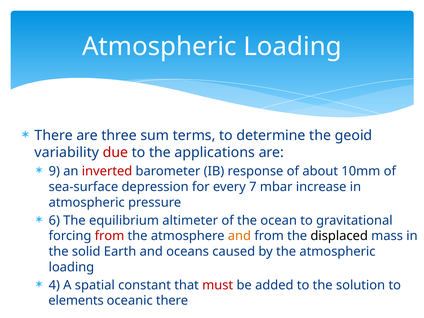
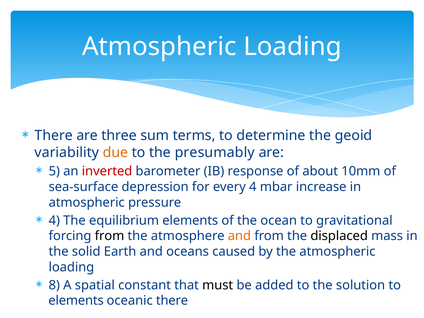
due colour: red -> orange (115, 153)
applications: applications -> presumably (215, 153)
9: 9 -> 5 (54, 171)
every 7: 7 -> 4 (253, 187)
6: 6 -> 4 (54, 221)
equilibrium altimeter: altimeter -> elements (190, 221)
from colour: red -> black (110, 236)
4: 4 -> 8 (54, 285)
must colour: red -> black (218, 285)
